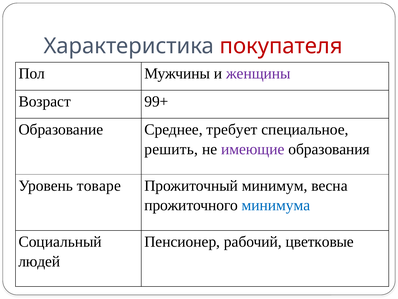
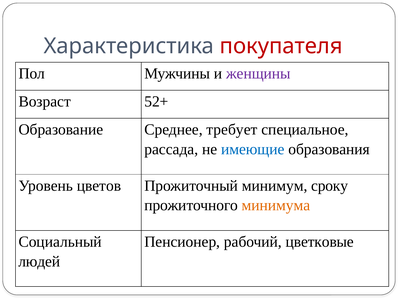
99+: 99+ -> 52+ (156, 101)
решить: решить -> рассада (171, 149)
имеющие colour: purple -> blue (253, 149)
товаре: товаре -> цветов (99, 185)
весна: весна -> сроку (330, 185)
минимума colour: blue -> orange (276, 205)
